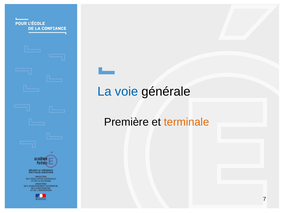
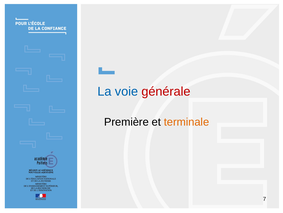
générale colour: black -> red (166, 91)
